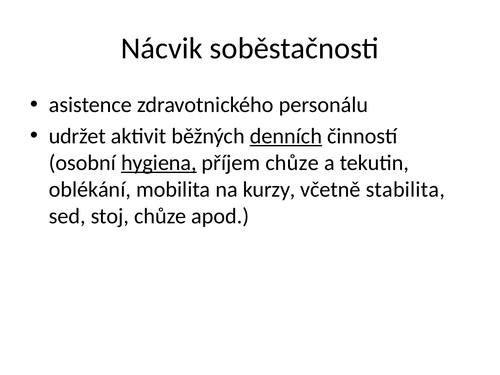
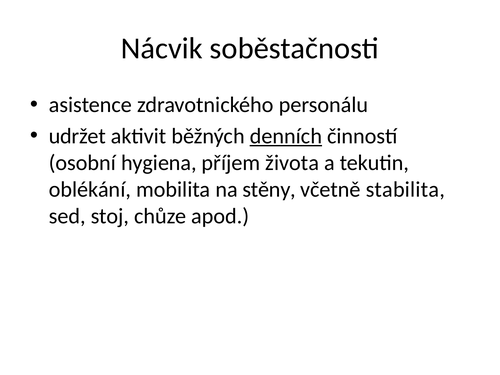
hygiena underline: present -> none (159, 163)
příjem chůze: chůze -> života (292, 163)
kurzy: kurzy -> stěny (269, 189)
